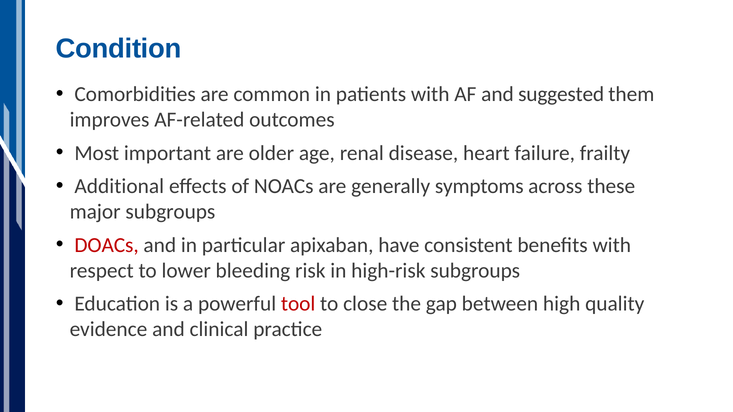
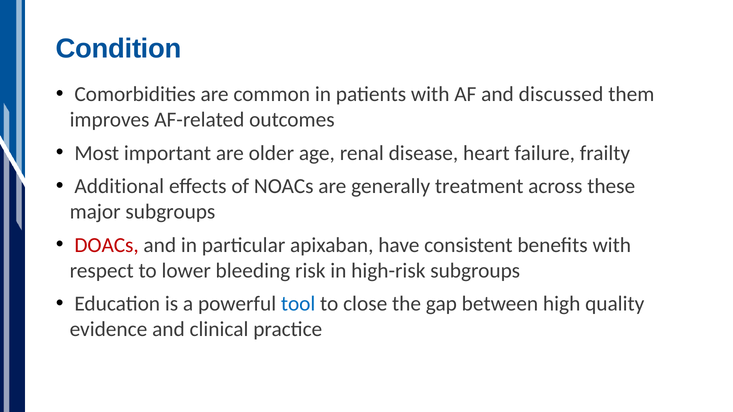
suggested: suggested -> discussed (561, 94)
symptoms: symptoms -> treatment (479, 186)
tool colour: red -> blue (298, 304)
